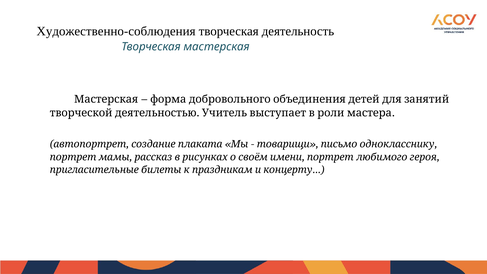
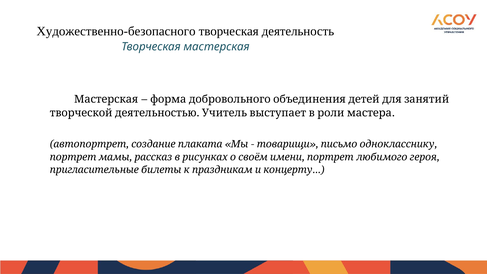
Художественно-соблюдения: Художественно-соблюдения -> Художественно-безопасного (116, 31)
